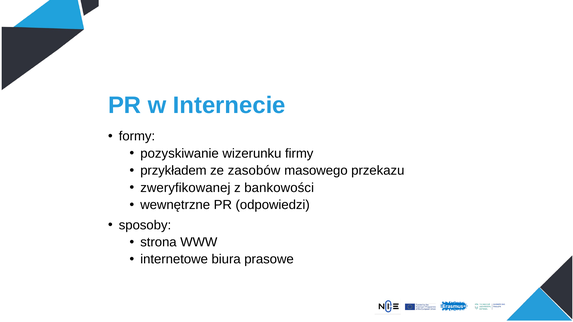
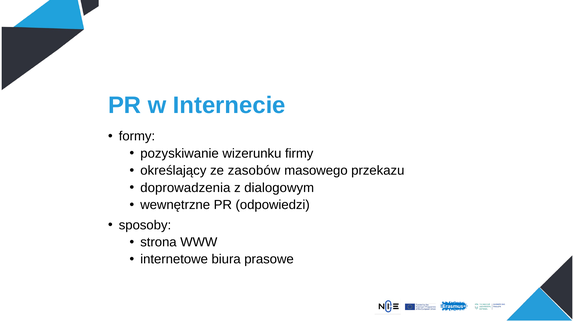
przykładem: przykładem -> określający (173, 171)
zweryfikowanej: zweryfikowanej -> doprowadzenia (185, 188)
bankowości: bankowości -> dialogowym (279, 188)
